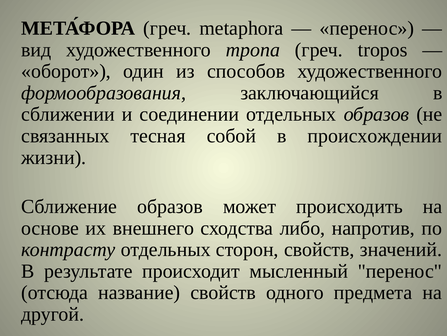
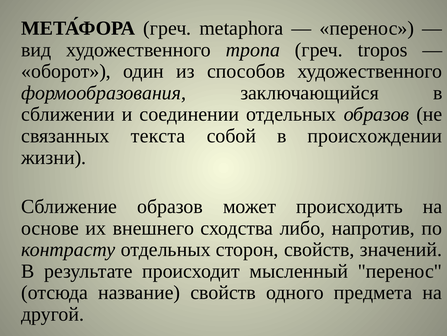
тесная: тесная -> текста (158, 136)
